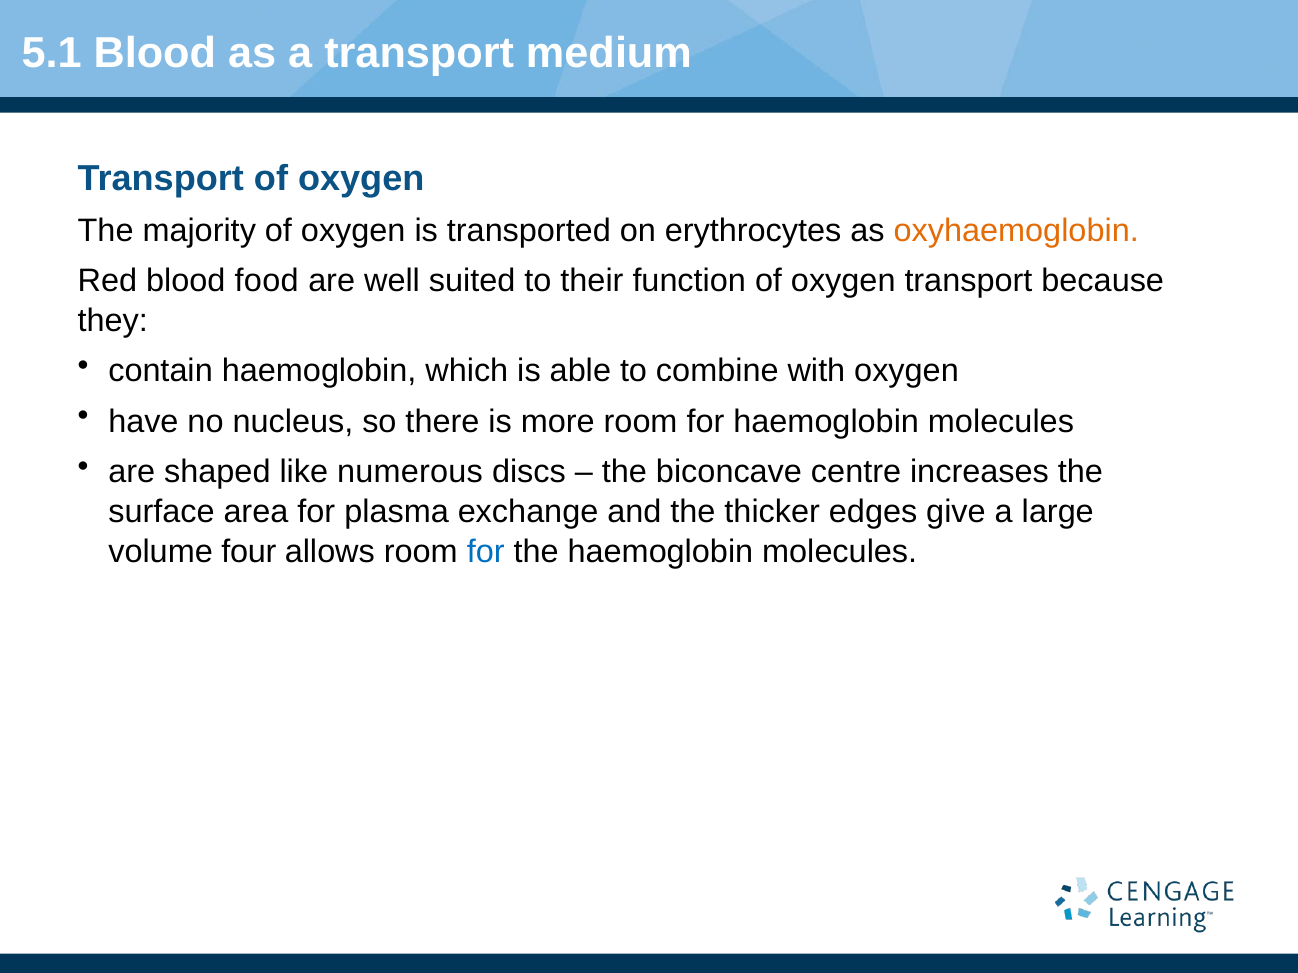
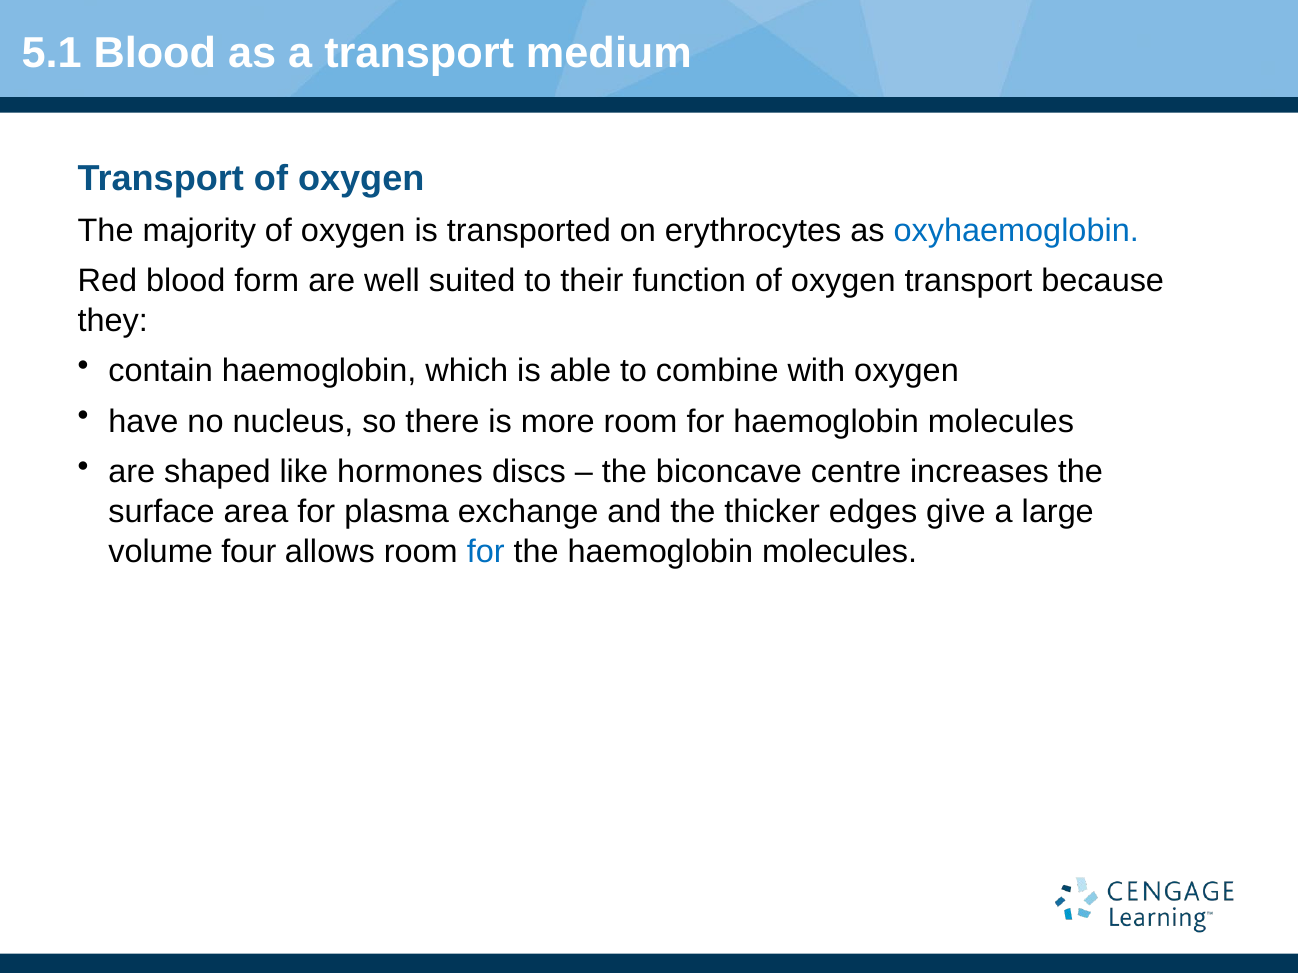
oxyhaemoglobin colour: orange -> blue (1016, 231)
food: food -> form (267, 281)
numerous: numerous -> hormones (410, 472)
